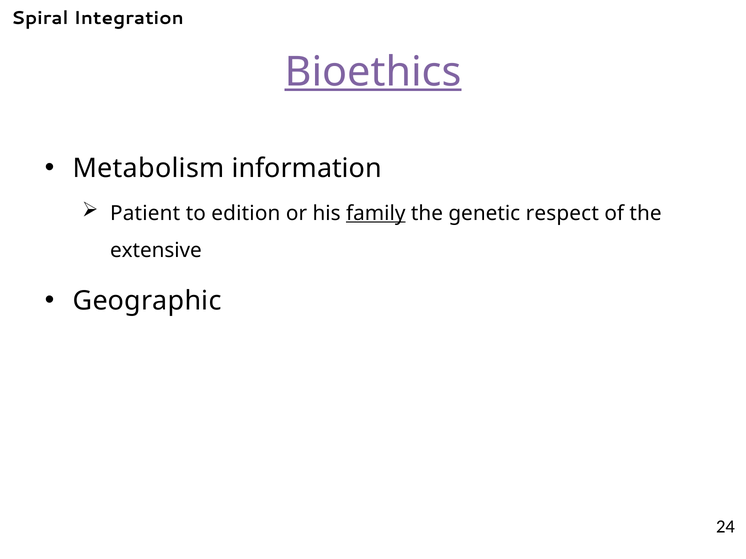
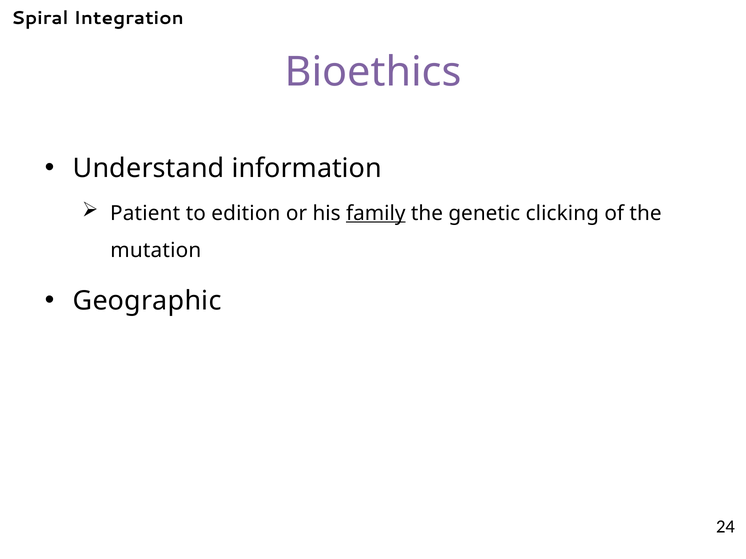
Bioethics underline: present -> none (373, 72)
Metabolism: Metabolism -> Understand (149, 169)
respect: respect -> clicking (562, 213)
extensive: extensive -> mutation (156, 251)
